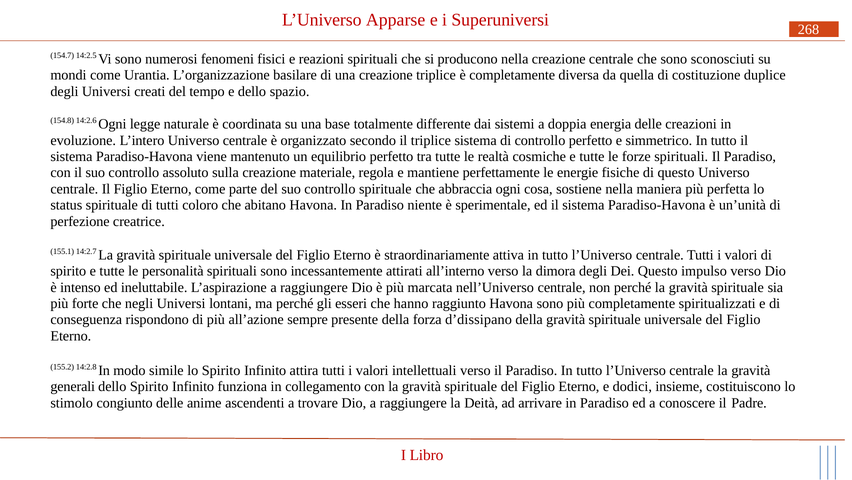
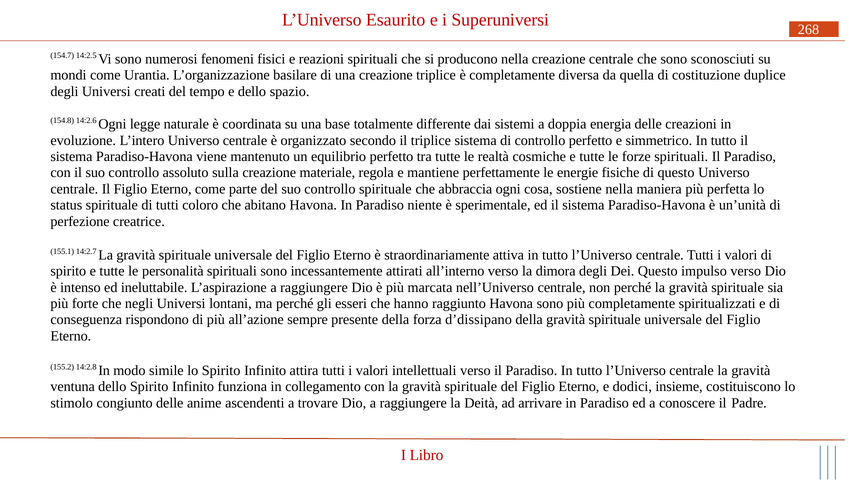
Apparse: Apparse -> Esaurito (396, 20)
generali: generali -> ventuna (73, 387)
